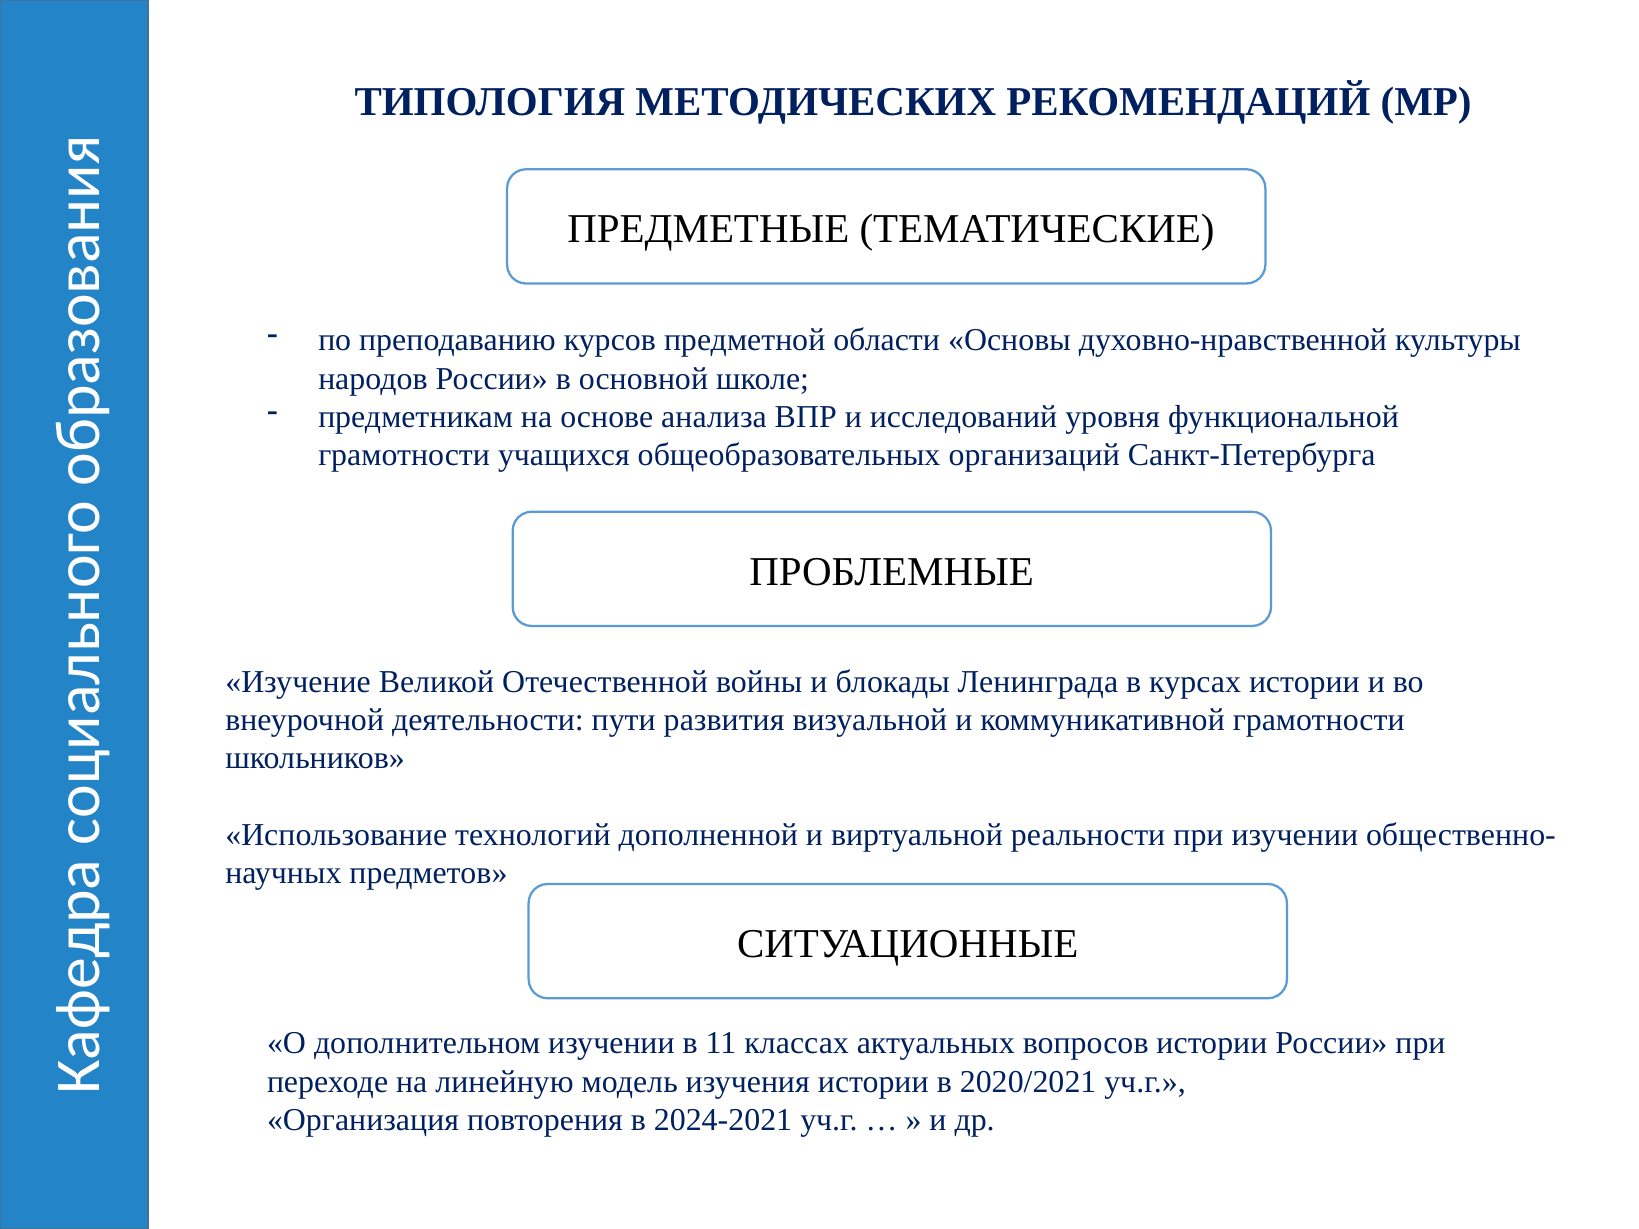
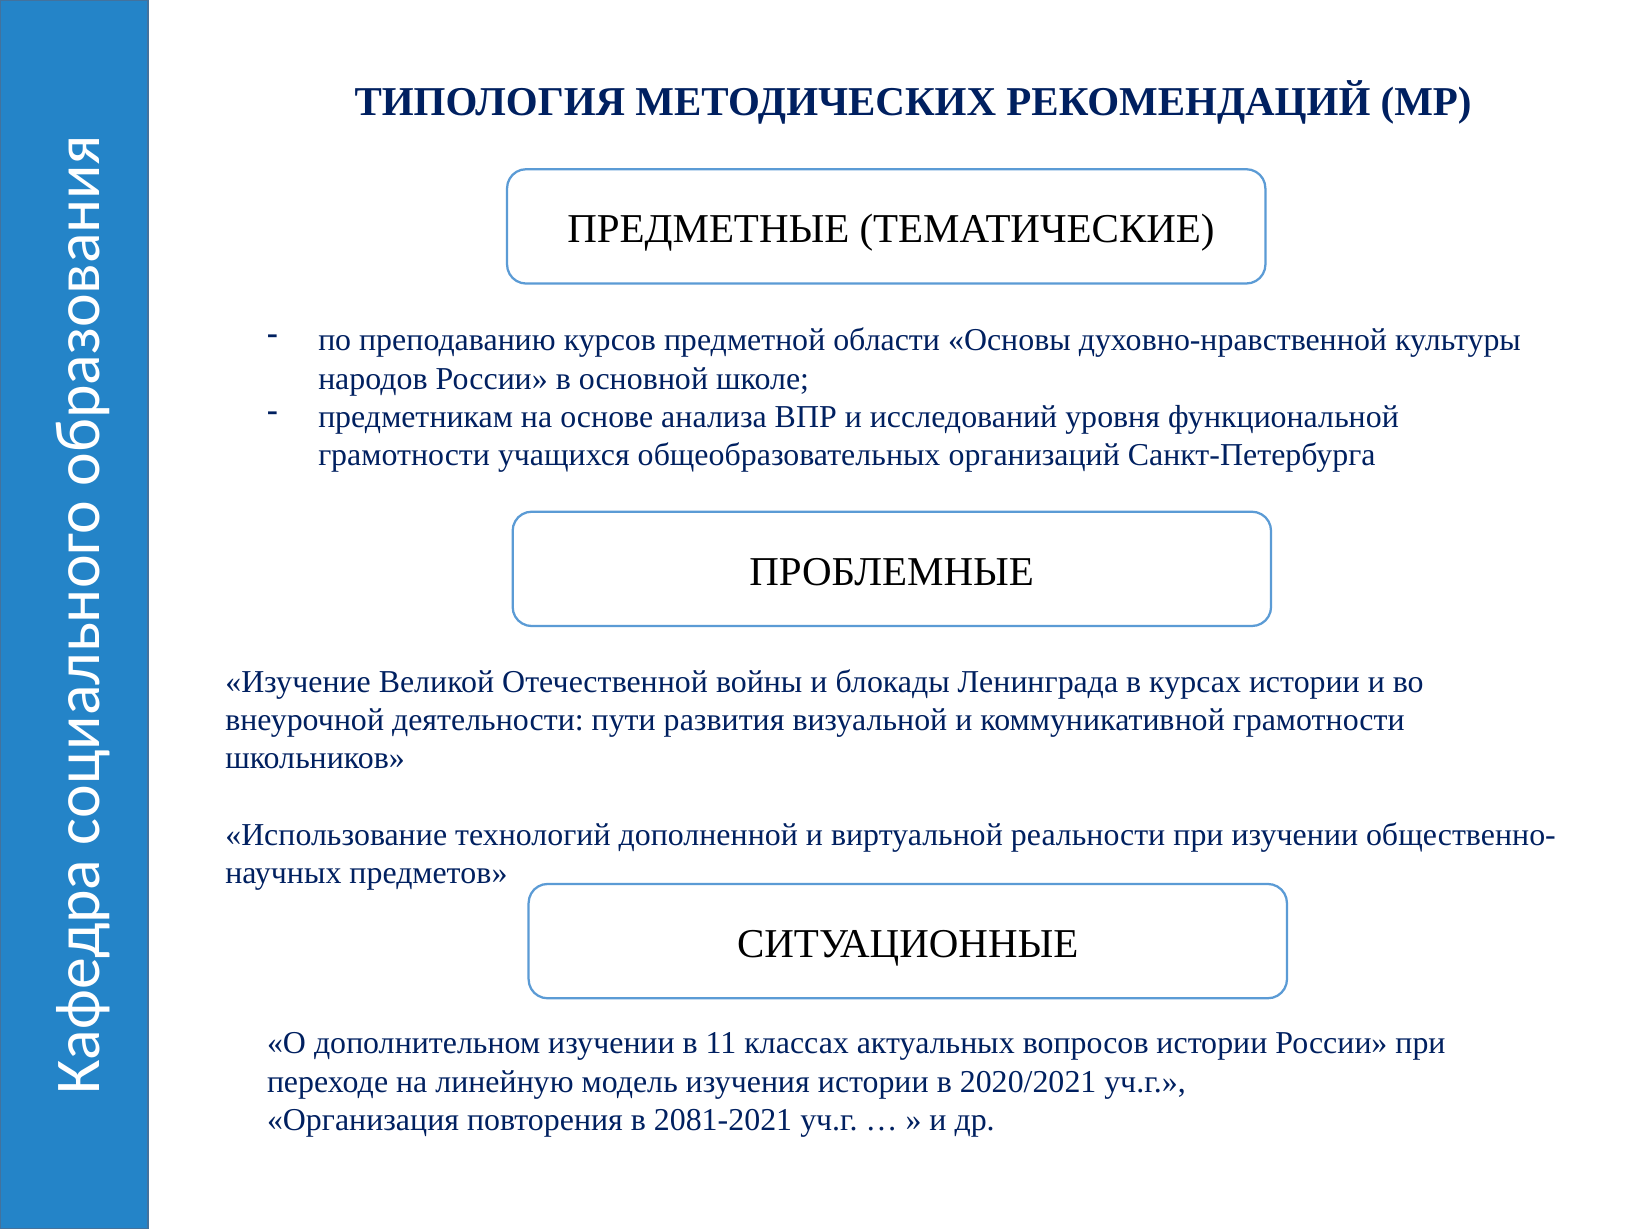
2024-2021: 2024-2021 -> 2081-2021 (723, 1120)
